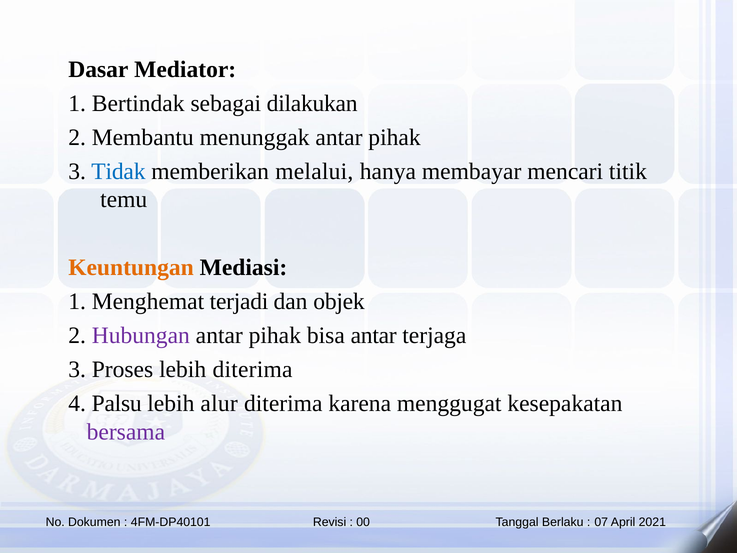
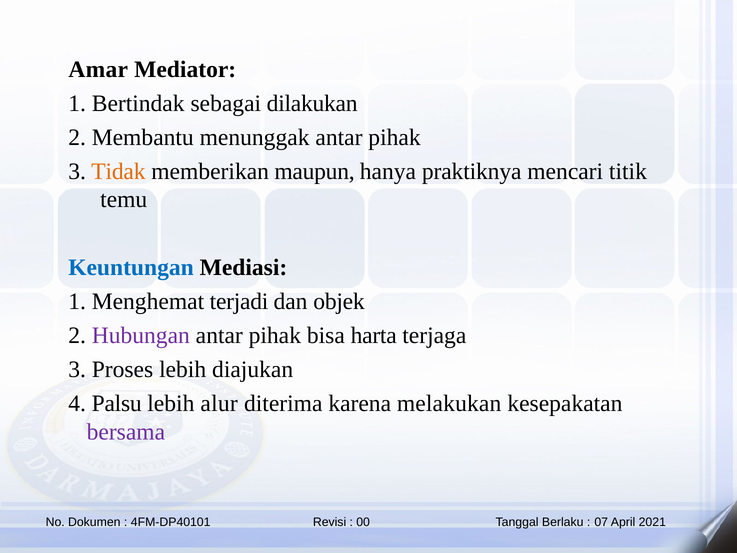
Dasar: Dasar -> Amar (98, 69)
Tidak colour: blue -> orange (118, 171)
melalui: melalui -> maupun (315, 171)
membayar: membayar -> praktiknya (472, 171)
Keuntungan colour: orange -> blue (131, 268)
bisa antar: antar -> harta (374, 336)
lebih diterima: diterima -> diajukan (253, 370)
menggugat: menggugat -> melakukan (449, 404)
